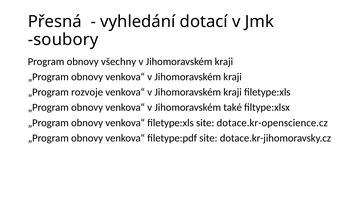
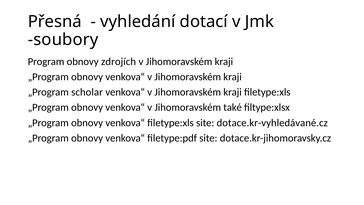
všechny: všechny -> zdrojích (119, 62)
rozvoje: rozvoje -> scholar (87, 92)
dotace.kr-openscience.cz: dotace.kr-openscience.cz -> dotace.kr-vyhledávané.cz (272, 123)
